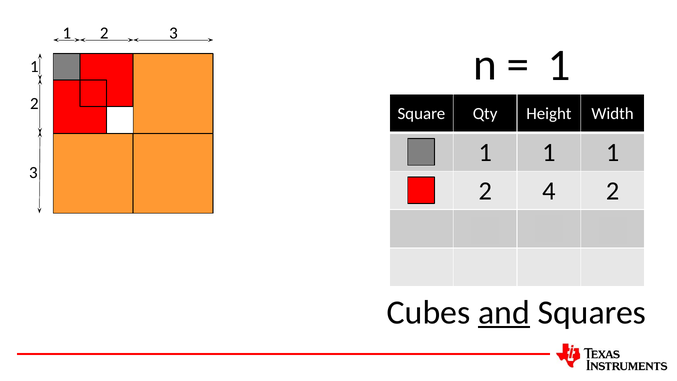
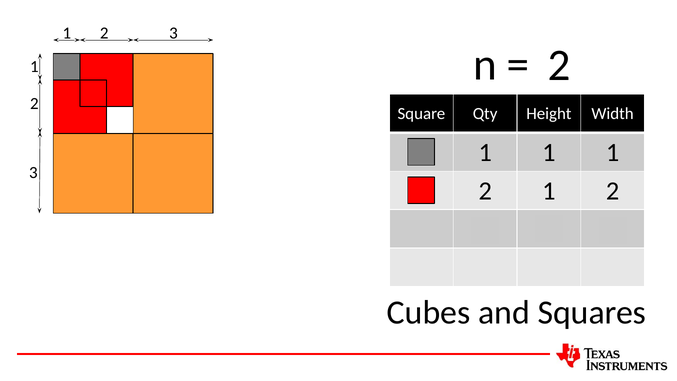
1: 1 -> 2 (559, 65)
4: 4 -> 1 (549, 191)
and underline: present -> none (504, 312)
